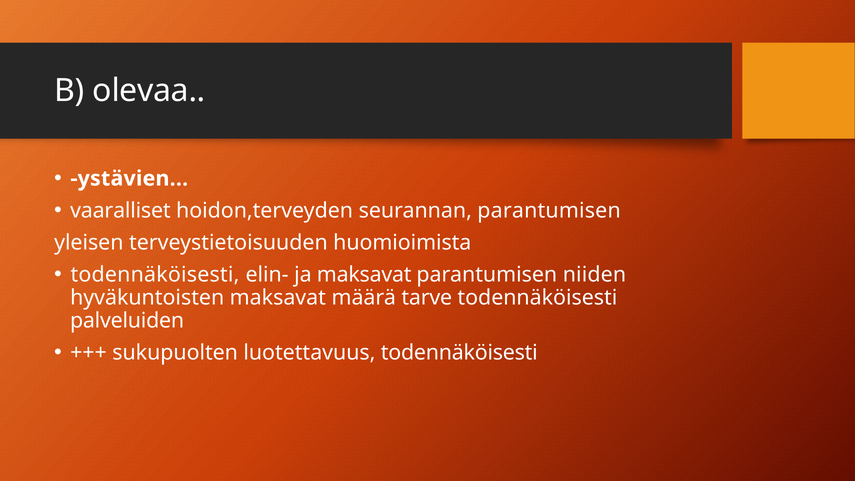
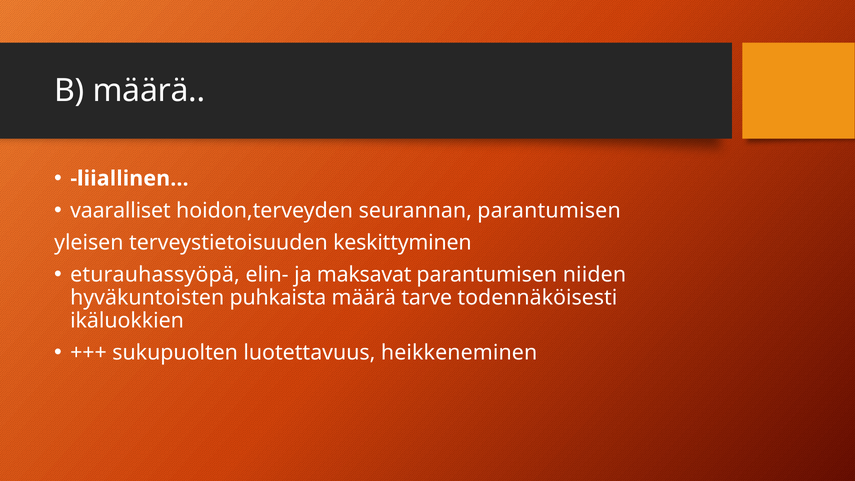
B olevaa: olevaa -> määrä (149, 91)
ystävien: ystävien -> liiallinen (129, 179)
huomioimista: huomioimista -> keskittyminen (402, 242)
todennäköisesti: todennäköisesti -> eturauhassyöpä (155, 274)
hyväkuntoisten maksavat: maksavat -> puhkaista (278, 298)
palveluiden: palveluiden -> ikäluokkien (127, 321)
luotettavuus todennäköisesti: todennäköisesti -> heikkeneminen (459, 353)
